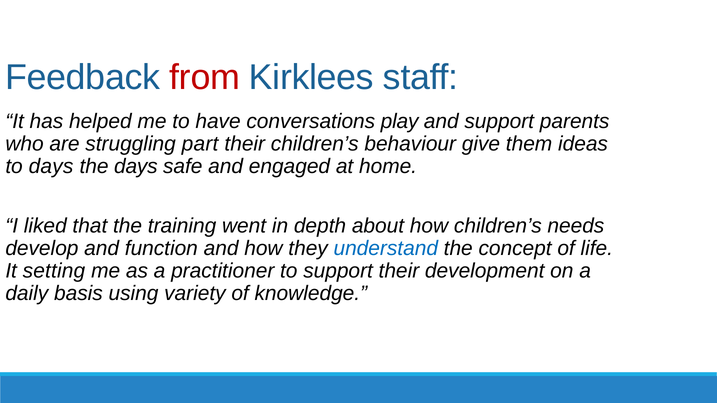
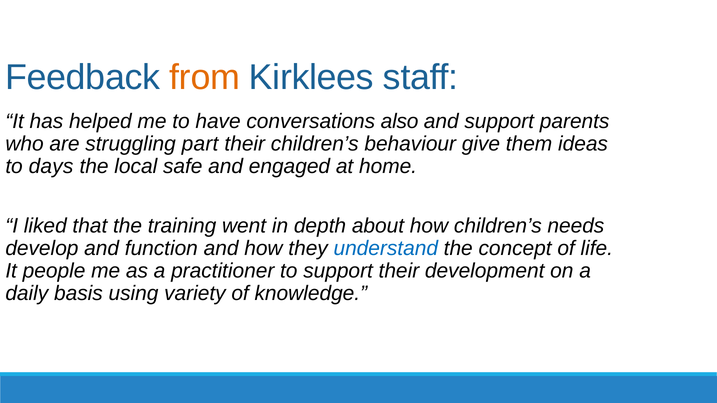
from colour: red -> orange (205, 78)
play: play -> also (400, 121)
the days: days -> local (136, 166)
setting: setting -> people (54, 271)
